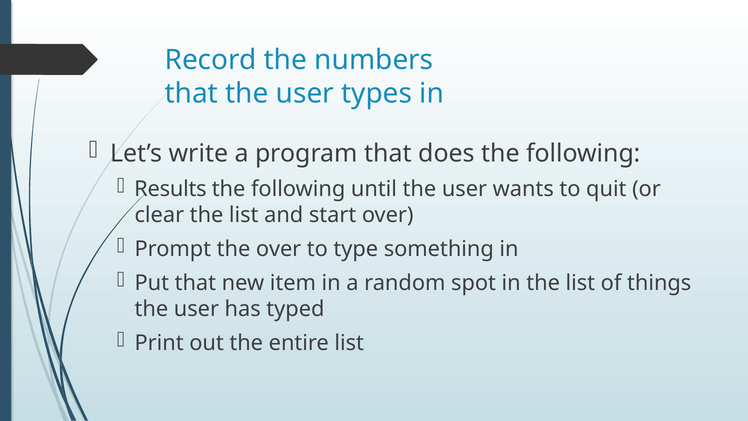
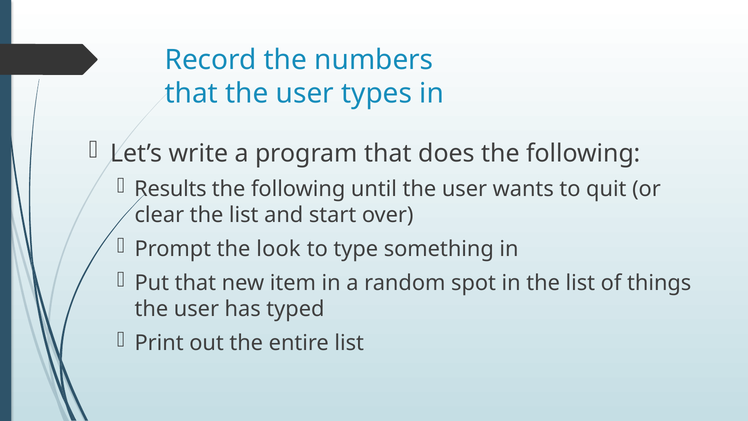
the over: over -> look (278, 249)
